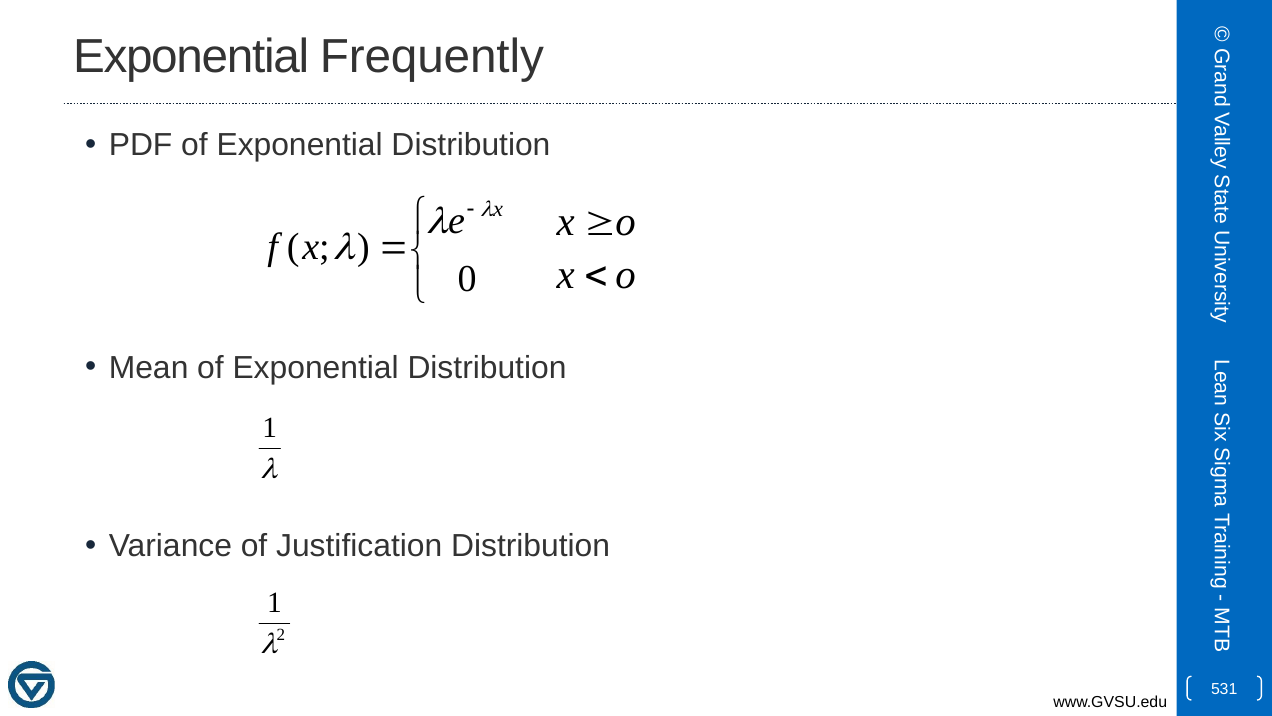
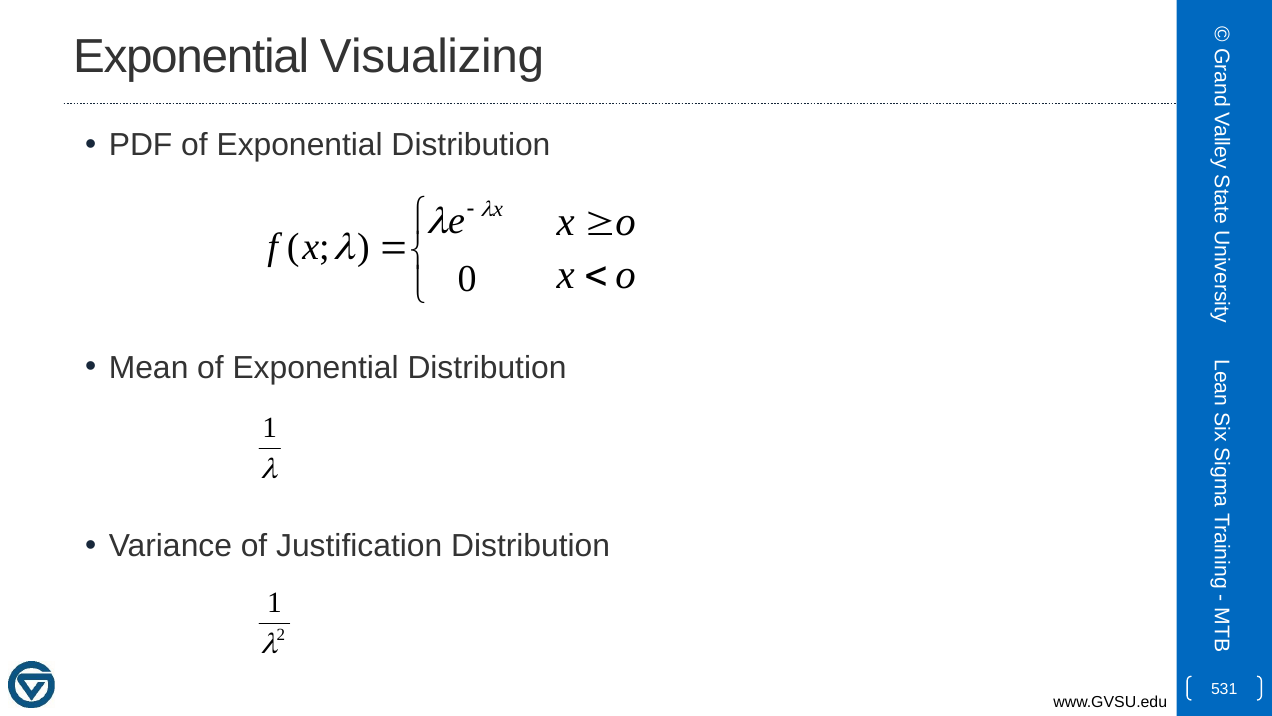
Frequently: Frequently -> Visualizing (432, 57)
